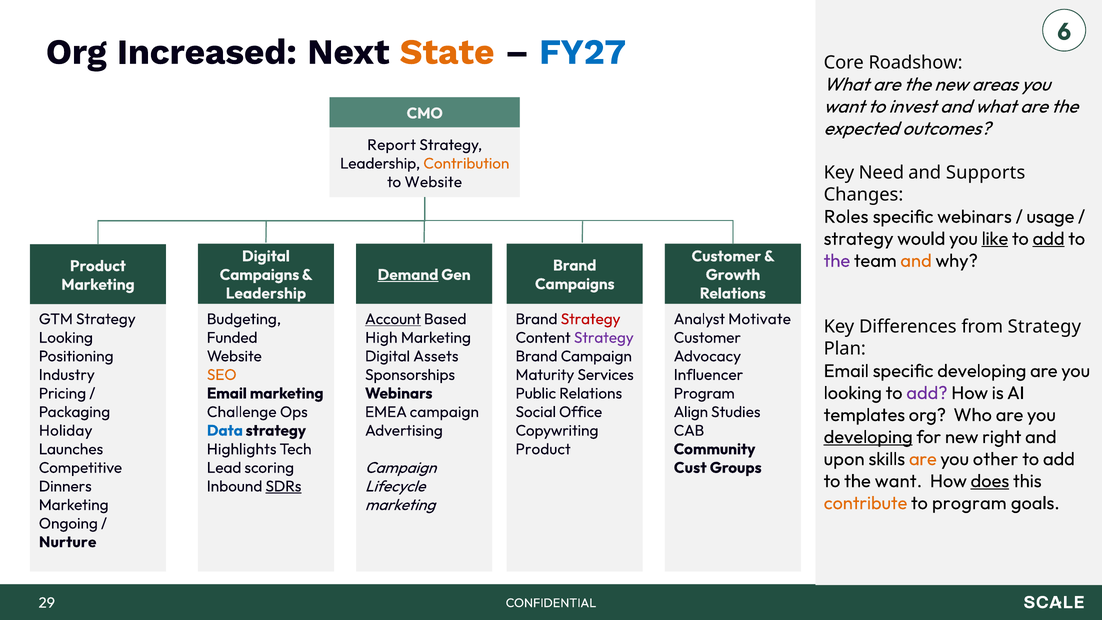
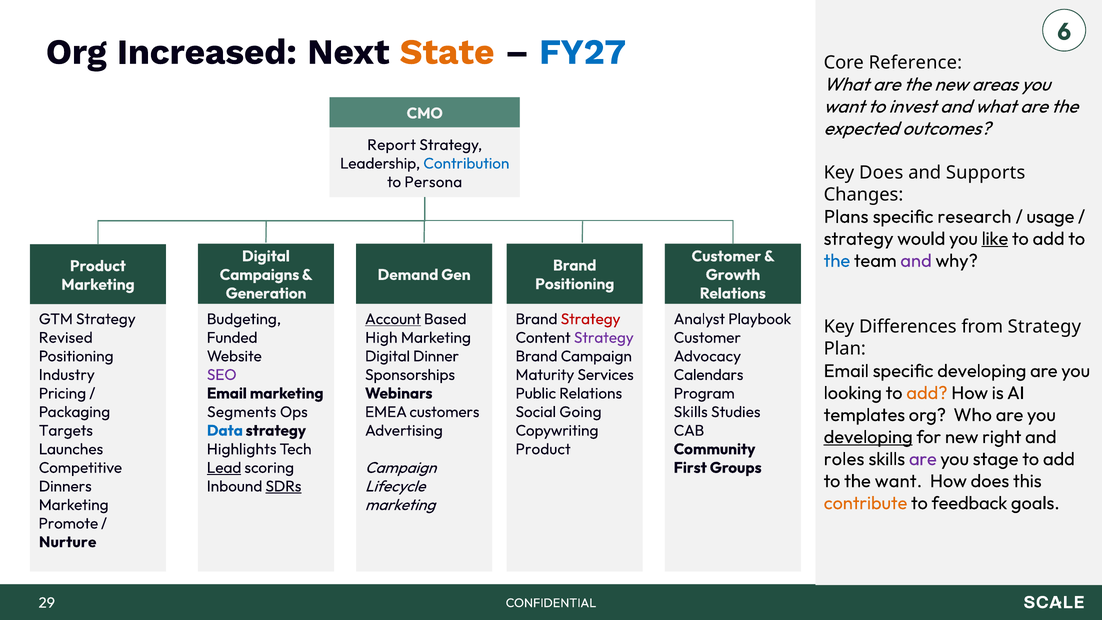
Roadshow: Roadshow -> Reference (915, 62)
Contribution colour: orange -> blue (466, 163)
Key Need: Need -> Does (881, 173)
to Website: Website -> Persona (433, 182)
Roles: Roles -> Plans (846, 217)
specific webinars: webinars -> research (974, 217)
add underline: present -> none (1049, 239)
the colour: purple -> blue (837, 261)
and colour: orange -> purple (916, 261)
Demand underline: present -> none (408, 275)
Campaigns: Campaigns -> Positioning (575, 284)
Leadership: Leadership -> Generation (266, 293)
Motivate: Motivate -> Playbook (760, 319)
Looking: Looking -> Revised (66, 338)
Assets: Assets -> Dinner (436, 356)
SEO colour: orange -> purple (222, 375)
Influencer: Influencer -> Calendars (709, 375)
add colour: purple -> orange (927, 393)
Challenge: Challenge -> Segments (242, 412)
EMEA campaign: campaign -> customers (444, 412)
Office: Office -> Going (580, 412)
Align: Align -> Skills (691, 412)
Holiday: Holiday -> Targets (66, 430)
upon: upon -> roles (844, 459)
are colour: orange -> purple (923, 459)
other: other -> stage (996, 459)
Lead underline: none -> present (224, 468)
Cust: Cust -> First (690, 468)
does underline: present -> none (990, 481)
to program: program -> feedback (969, 503)
Ongoing: Ongoing -> Promote (68, 523)
